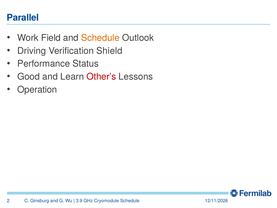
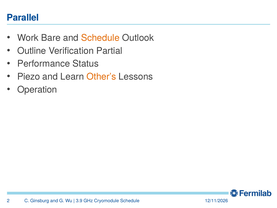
Field: Field -> Bare (51, 38)
Driving: Driving -> Outline (32, 51)
Shield: Shield -> Partial (109, 51)
Good: Good -> Piezo (29, 77)
Other’s colour: red -> orange (101, 77)
